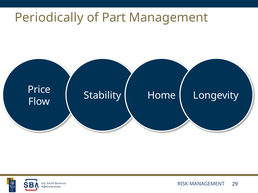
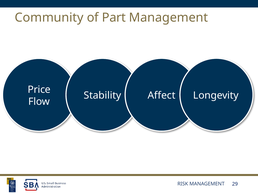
Periodically: Periodically -> Community (49, 18)
Home: Home -> Affect (162, 96)
